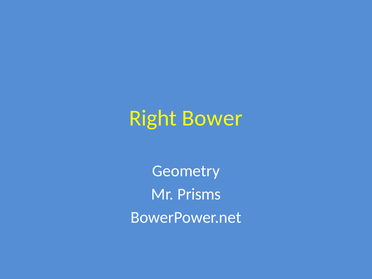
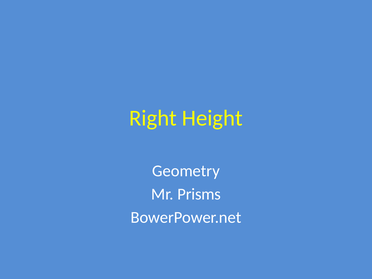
Bower: Bower -> Height (212, 118)
